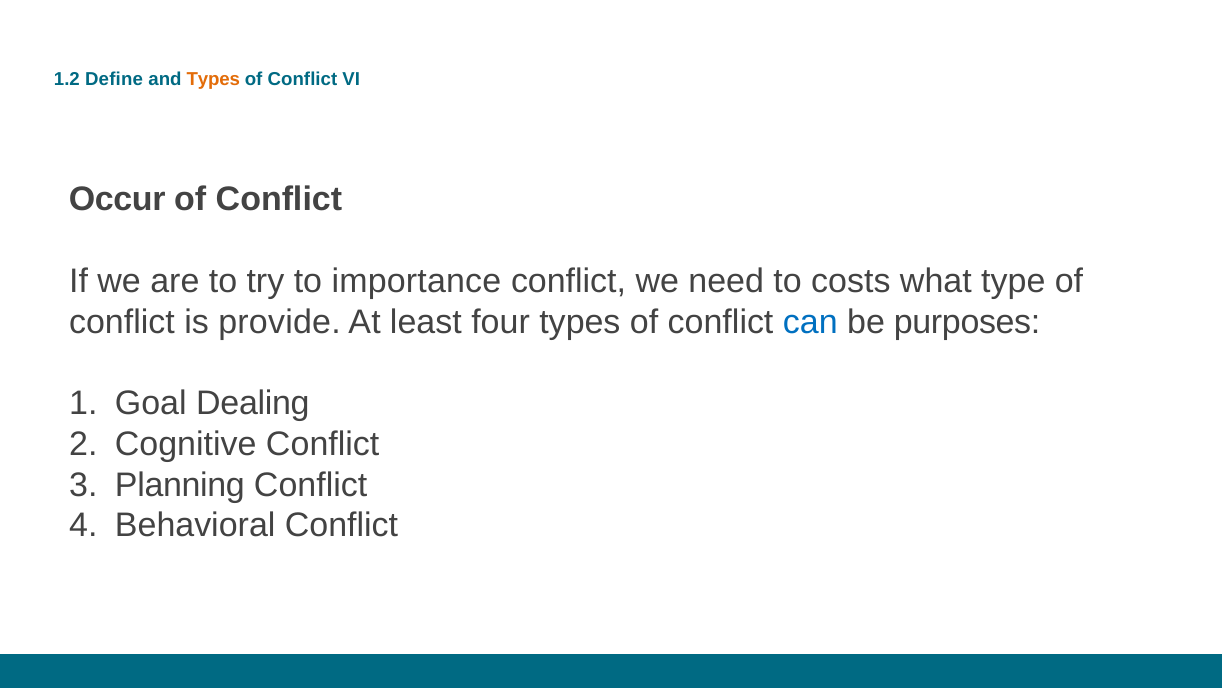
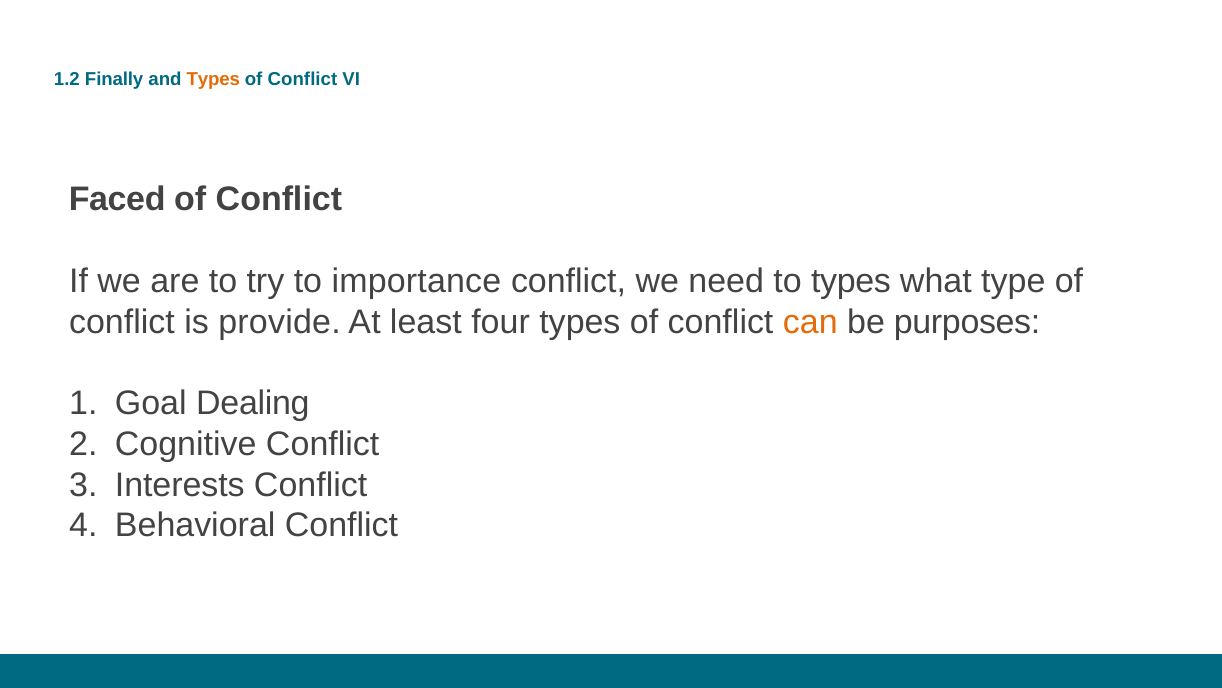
Define: Define -> Finally (114, 79)
Occur: Occur -> Faced (117, 199)
to costs: costs -> types (851, 281)
can colour: blue -> orange (810, 322)
Planning: Planning -> Interests (180, 485)
